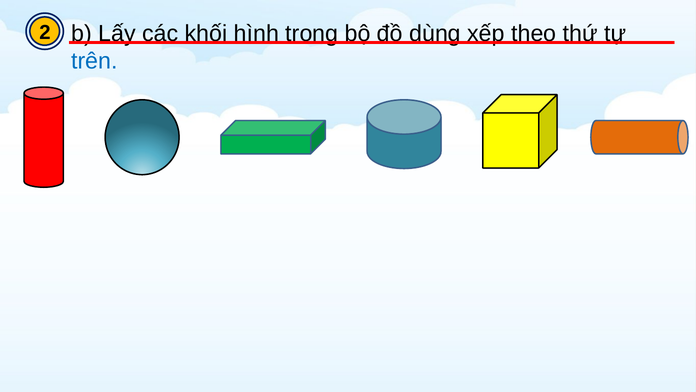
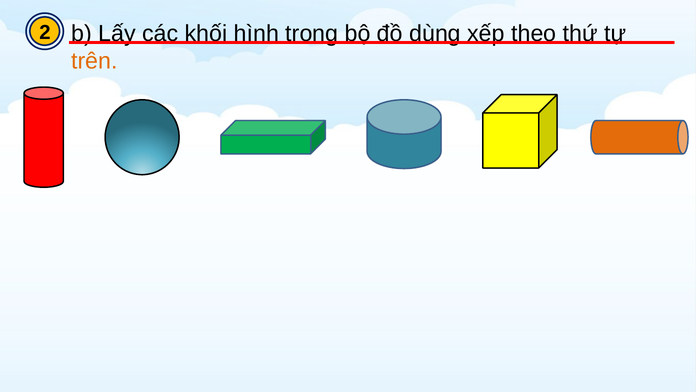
trên colour: blue -> orange (94, 61)
